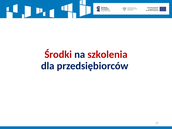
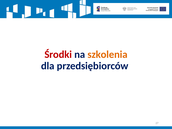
szkolenia colour: red -> orange (107, 54)
